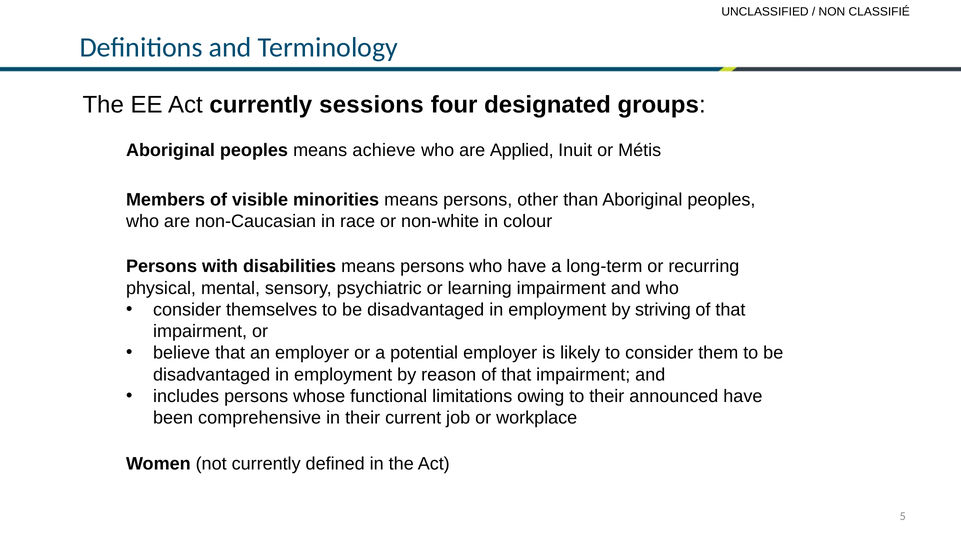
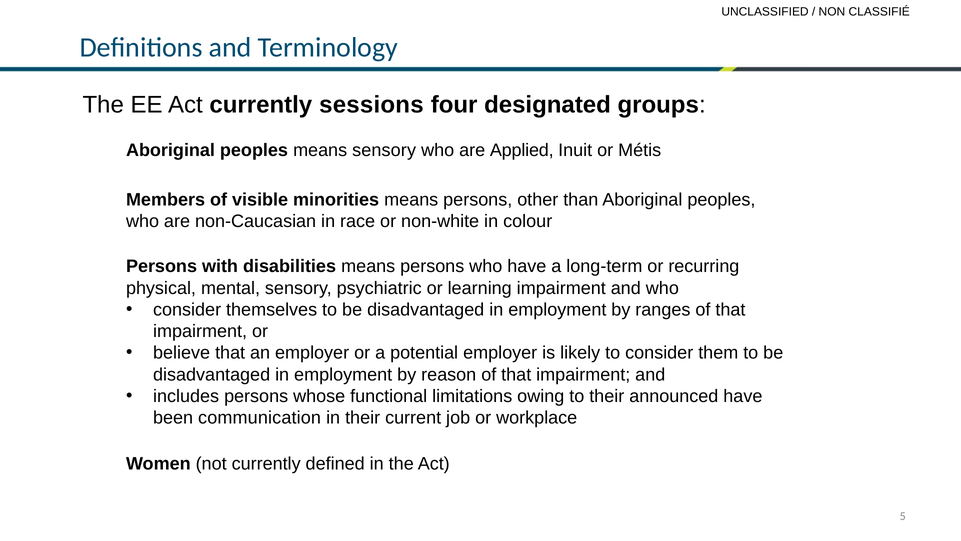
means achieve: achieve -> sensory (384, 150)
striving: striving -> ranges (663, 309)
comprehensive: comprehensive -> communication (260, 418)
